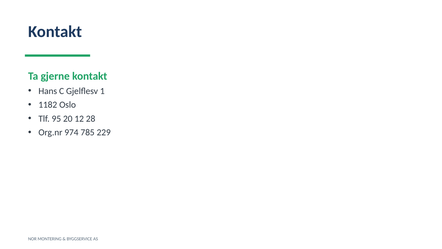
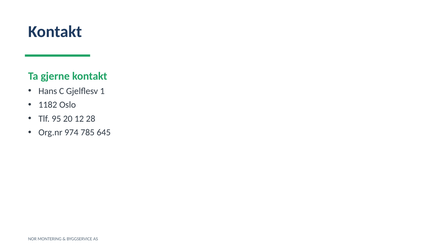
229: 229 -> 645 (104, 132)
